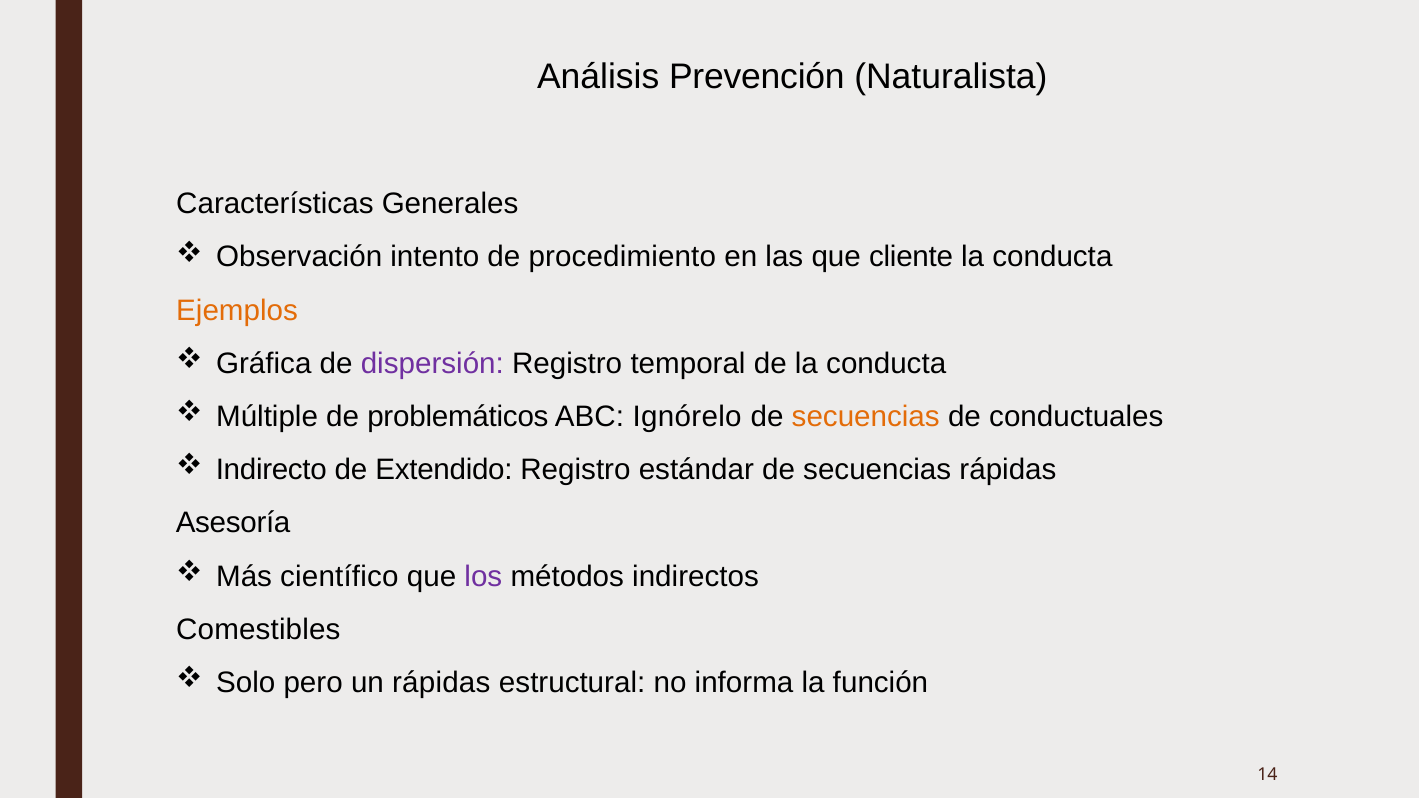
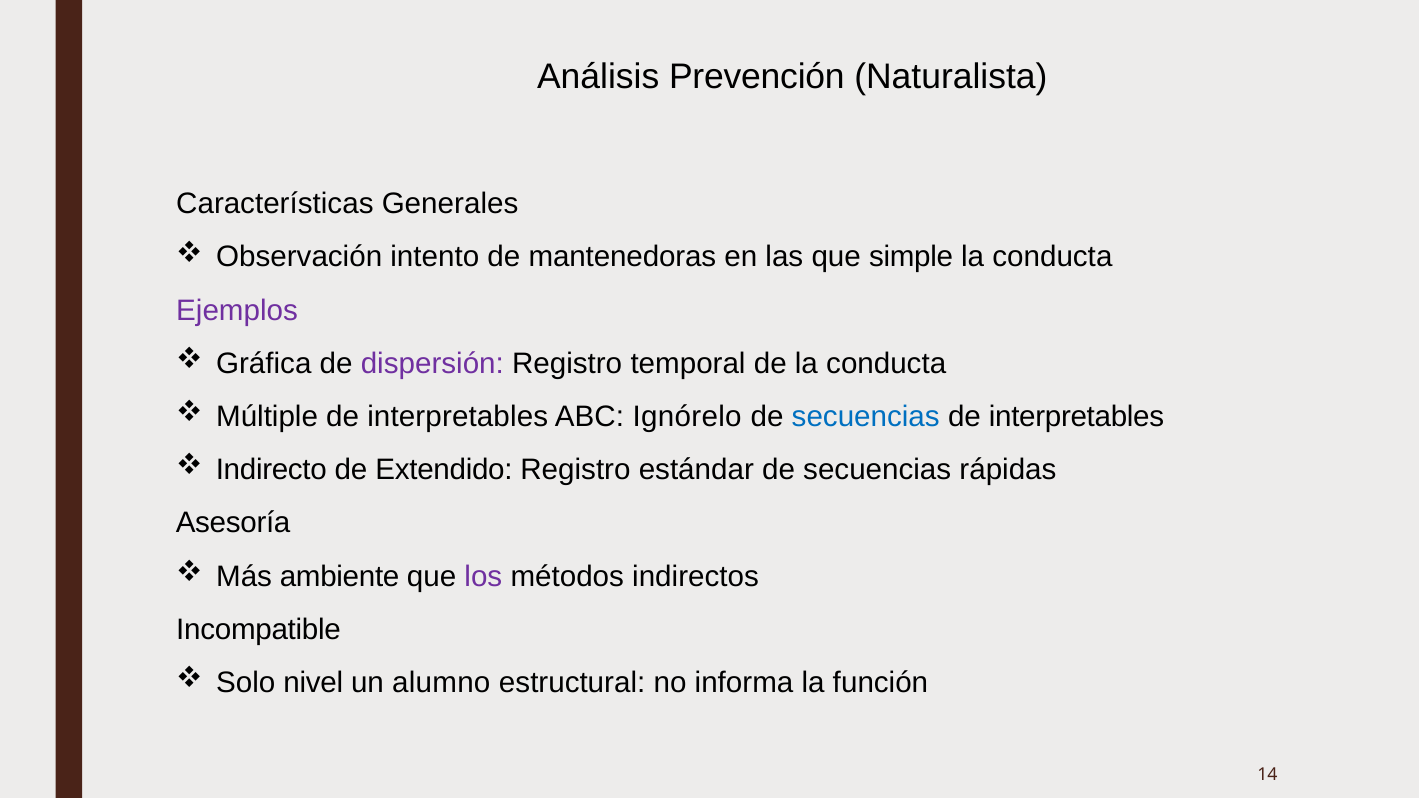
procedimiento: procedimiento -> mantenedoras (622, 257)
cliente: cliente -> simple (911, 257)
Ejemplos colour: orange -> purple (237, 310)
problemáticos: problemáticos -> interpretables (458, 417)
secuencias colour: orange -> blue (866, 417)
conductuales: conductuales -> interpretables (1077, 417)
científico: científico -> ambiente (340, 576)
Comestibles: Comestibles -> Incompatible (259, 630)
pero: pero -> nivel (313, 683)
un rápidas: rápidas -> alumno (441, 683)
